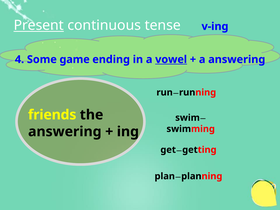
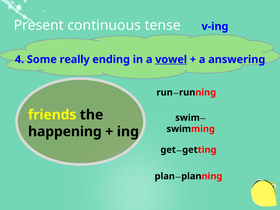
Present underline: present -> none (39, 25)
game: game -> really (75, 59)
answering: answering -> happening (65, 132)
